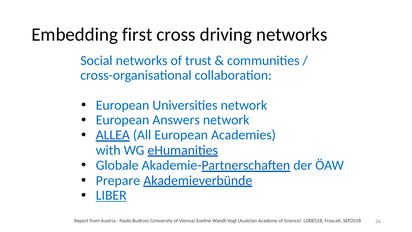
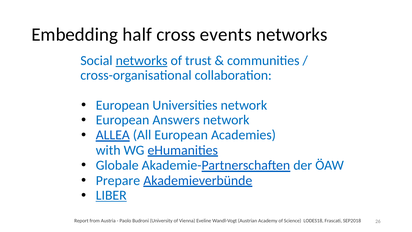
first: first -> half (137, 35)
driving: driving -> events (226, 35)
networks underline: none -> present (142, 61)
